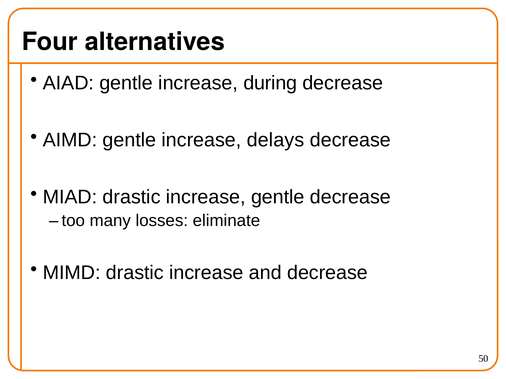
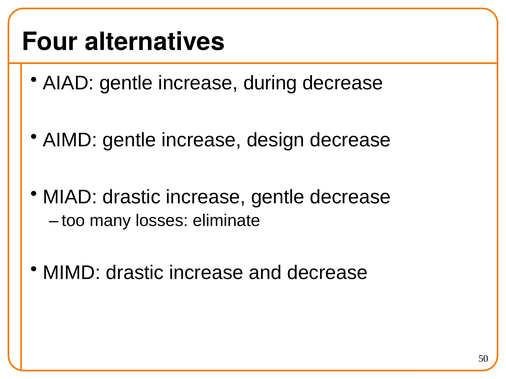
delays: delays -> design (276, 140)
